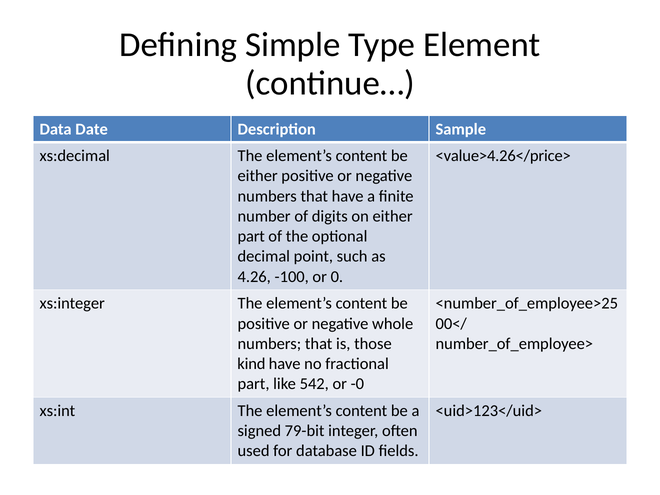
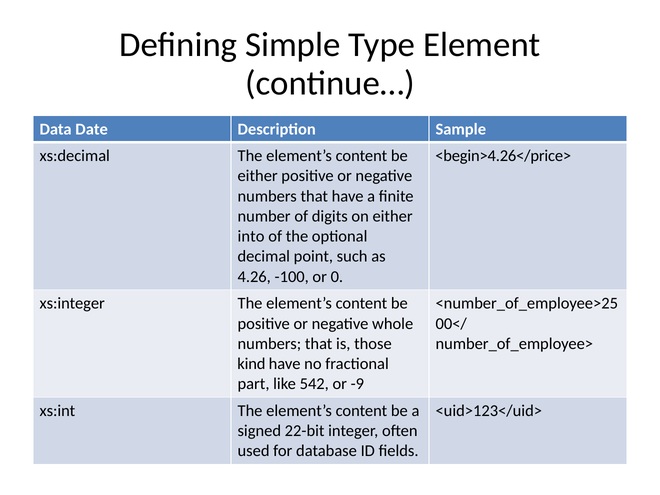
<value>4.26</price>: <value>4.26</price> -> <begin>4.26</price> (503, 156)
part: part -> into (251, 236)
-0: -0 -> -9 (357, 384)
79-bit: 79-bit -> 22-bit (305, 431)
